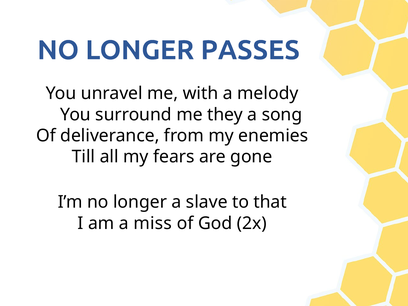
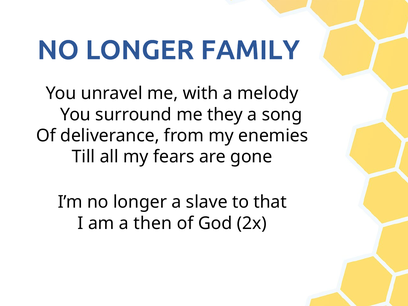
PASSES: PASSES -> FAMILY (250, 50)
miss: miss -> then (153, 223)
